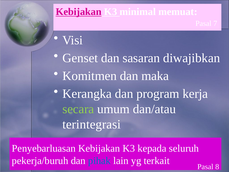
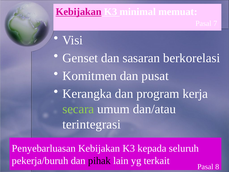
diwajibkan: diwajibkan -> berkorelasi (192, 58)
maka: maka -> pusat (155, 76)
pihak colour: blue -> black (99, 160)
